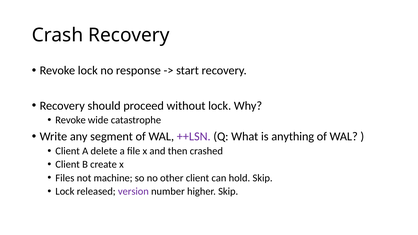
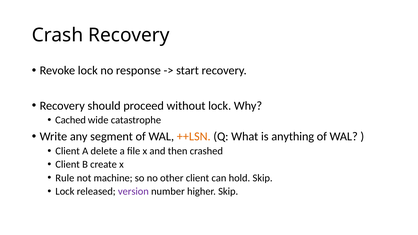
Revoke: Revoke -> Cached (71, 120)
++LSN colour: purple -> orange (194, 137)
Files: Files -> Rule (65, 178)
